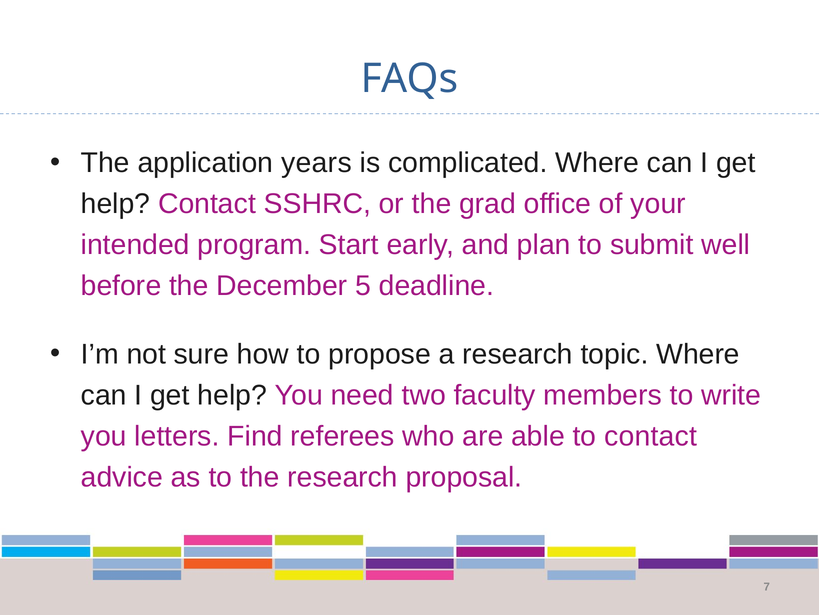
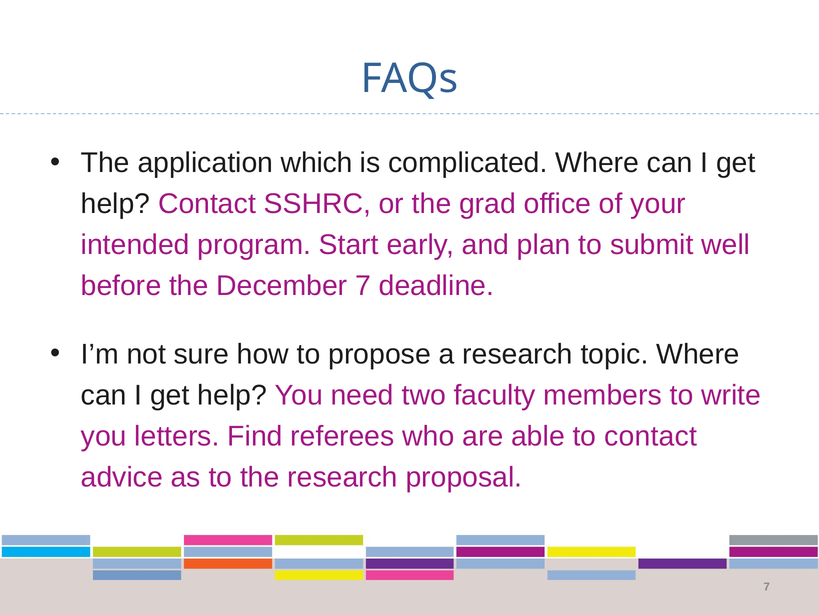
years: years -> which (317, 163)
December 5: 5 -> 7 (363, 286)
